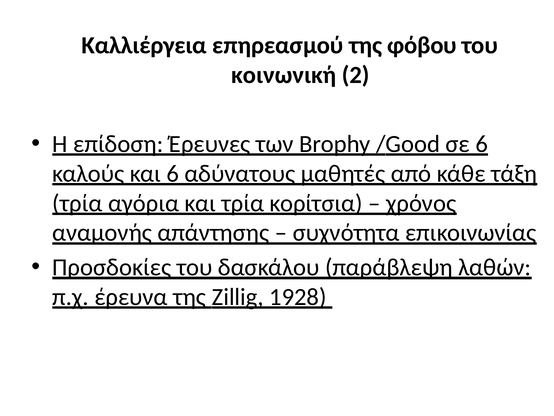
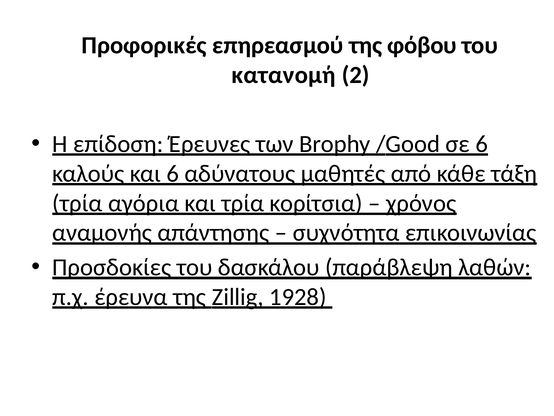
Καλλιέργεια: Καλλιέργεια -> Προφορικές (144, 45)
κοινωνική: κοινωνική -> κατανομή (284, 75)
